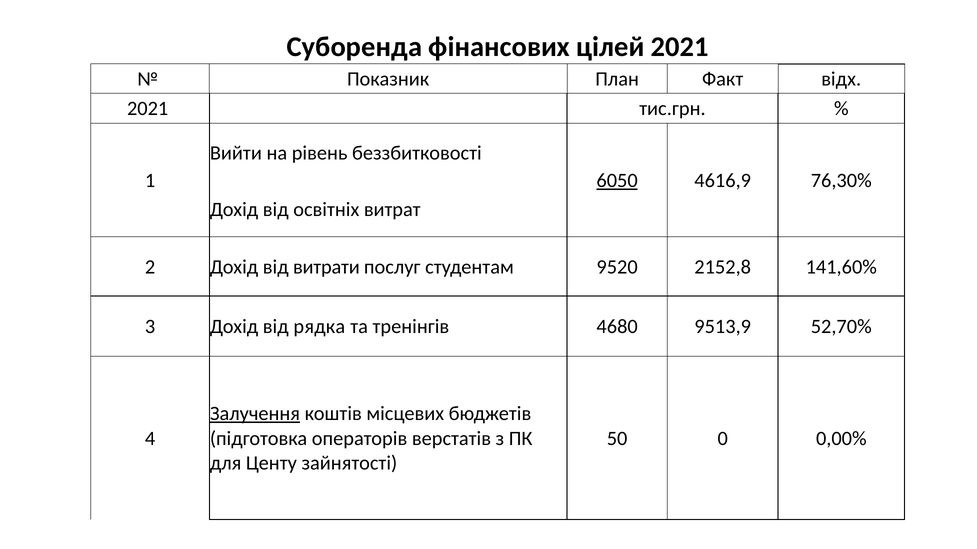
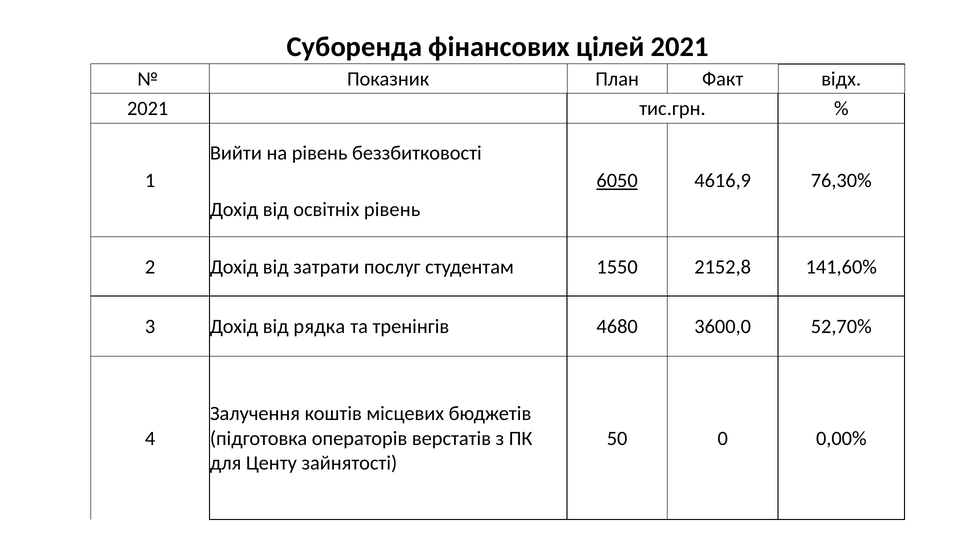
освітніх витрат: витрат -> рівень (392, 210)
витрати: витрати -> затрати (326, 267)
9520: 9520 -> 1550 (617, 267)
9513,9: 9513,9 -> 3600,0 (723, 327)
Залучення underline: present -> none (255, 414)
